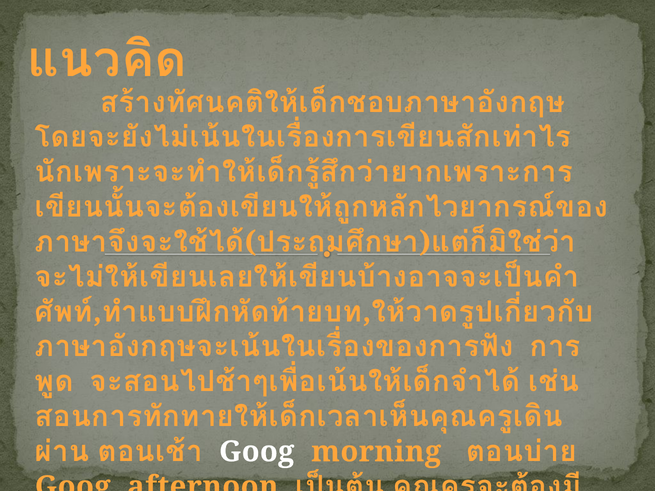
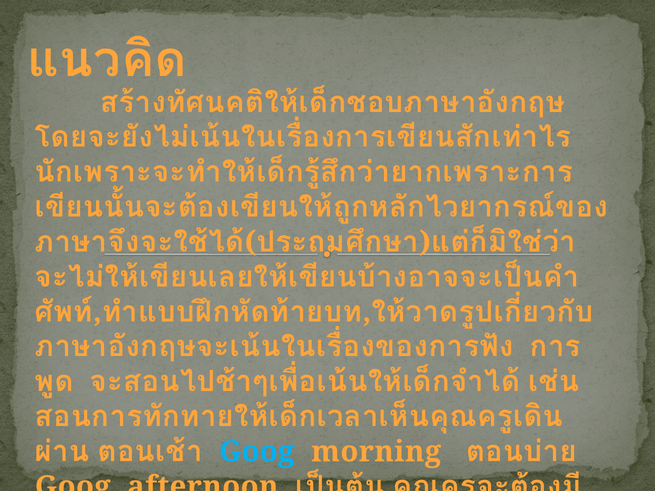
Goog colour: white -> light blue (257, 452)
